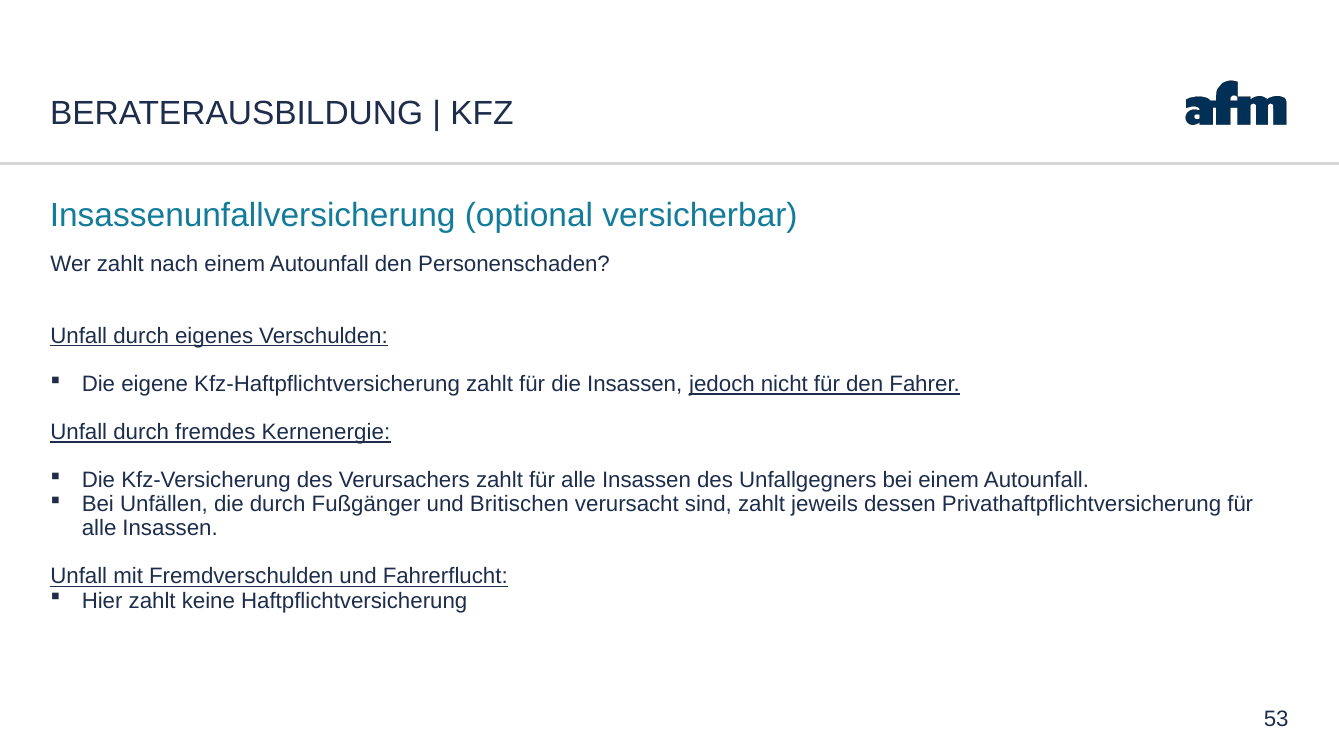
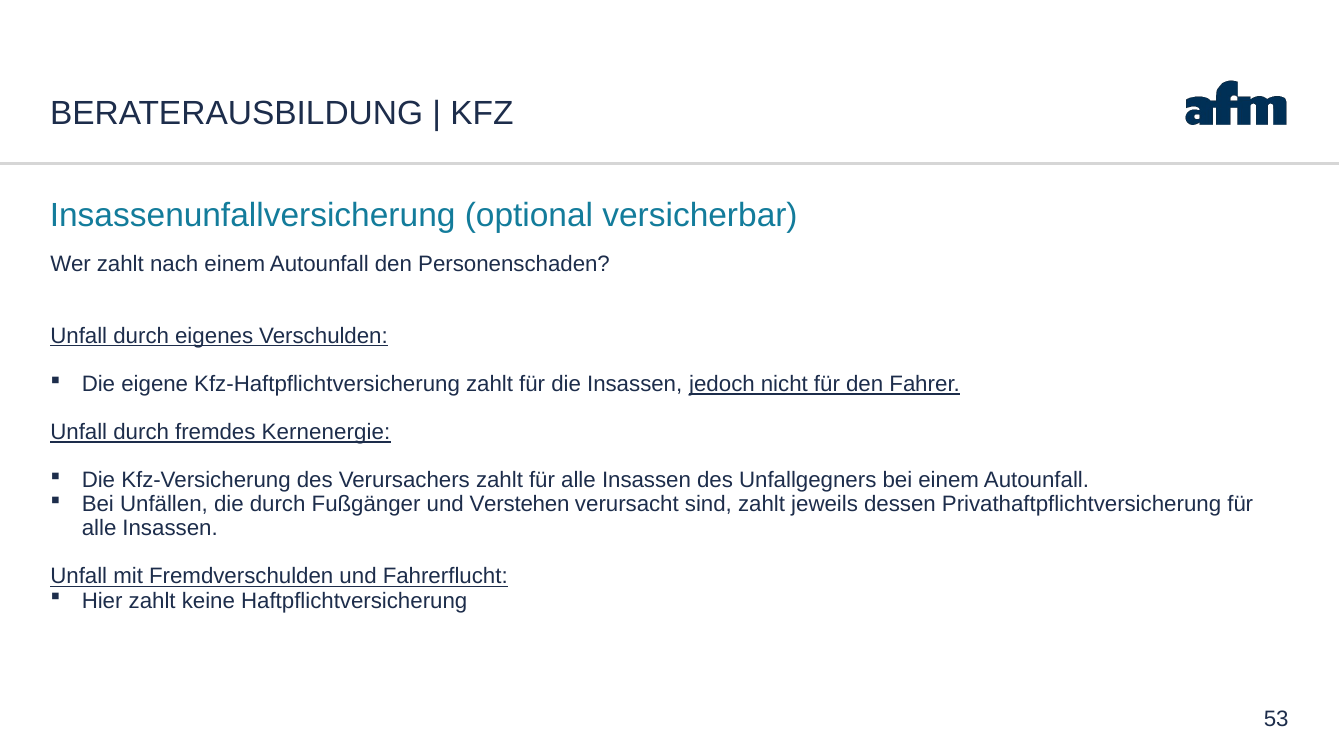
Britischen: Britischen -> Verstehen (520, 504)
